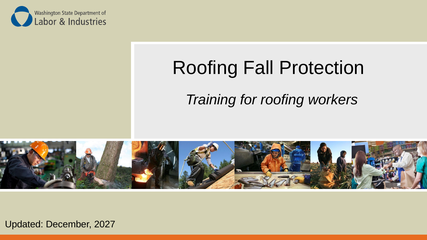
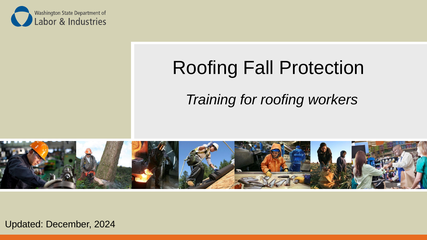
2027: 2027 -> 2024 (105, 225)
